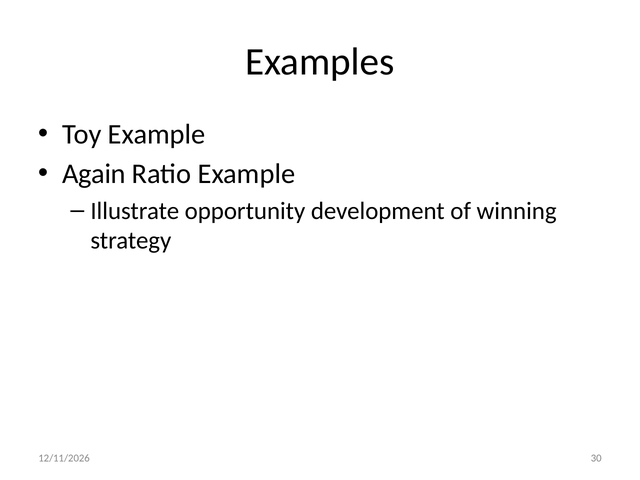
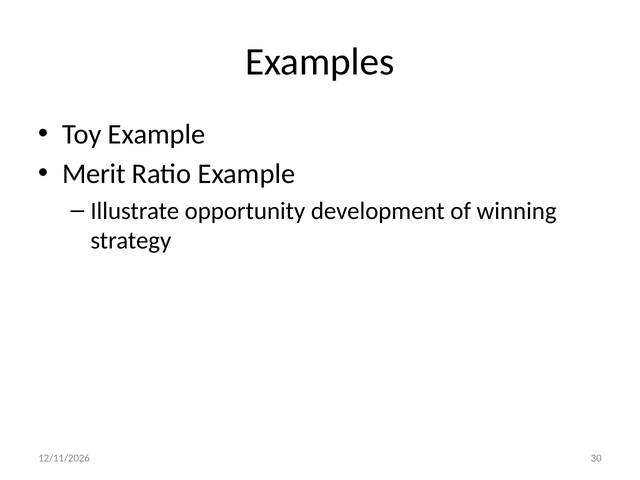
Again: Again -> Merit (94, 174)
